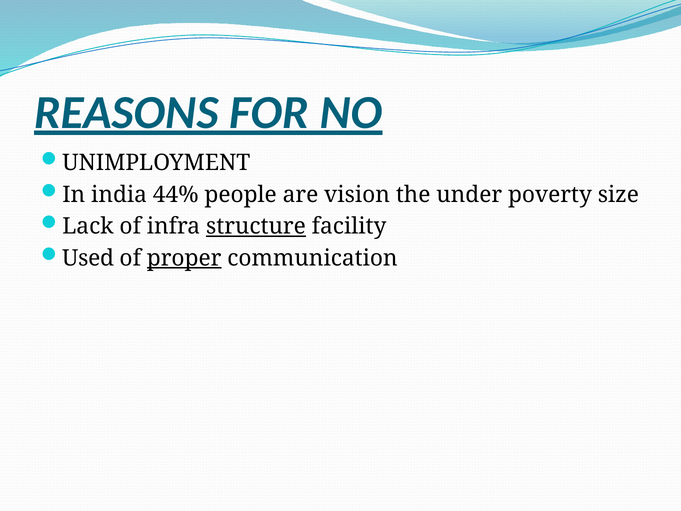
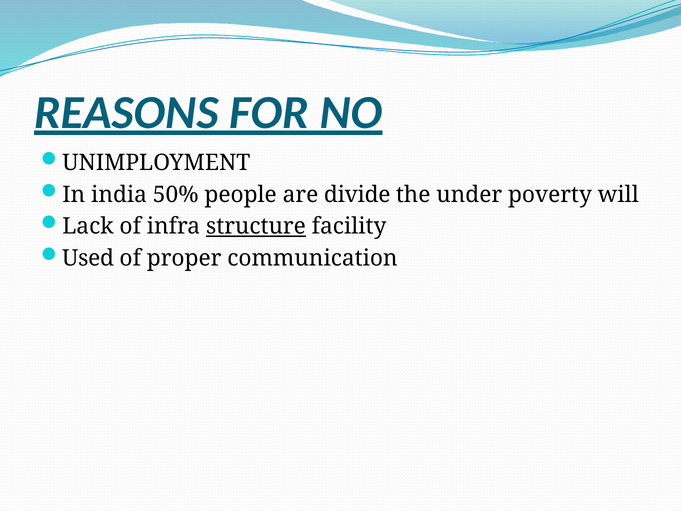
44%: 44% -> 50% (176, 194)
vision: vision -> divide (357, 194)
size: size -> will (618, 194)
proper underline: present -> none (184, 258)
